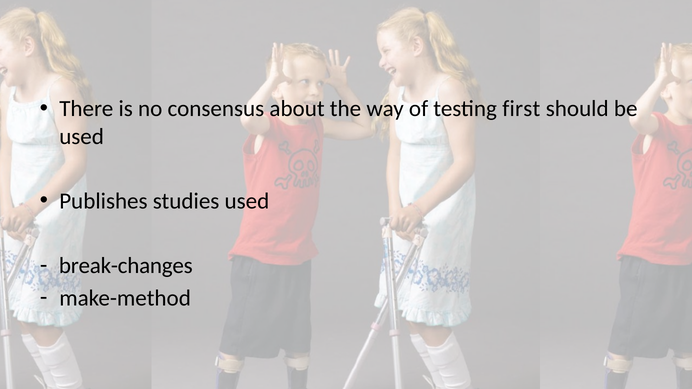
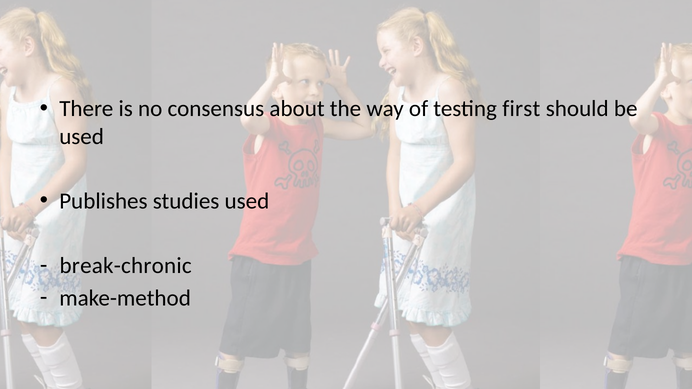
break-changes: break-changes -> break-chronic (126, 266)
